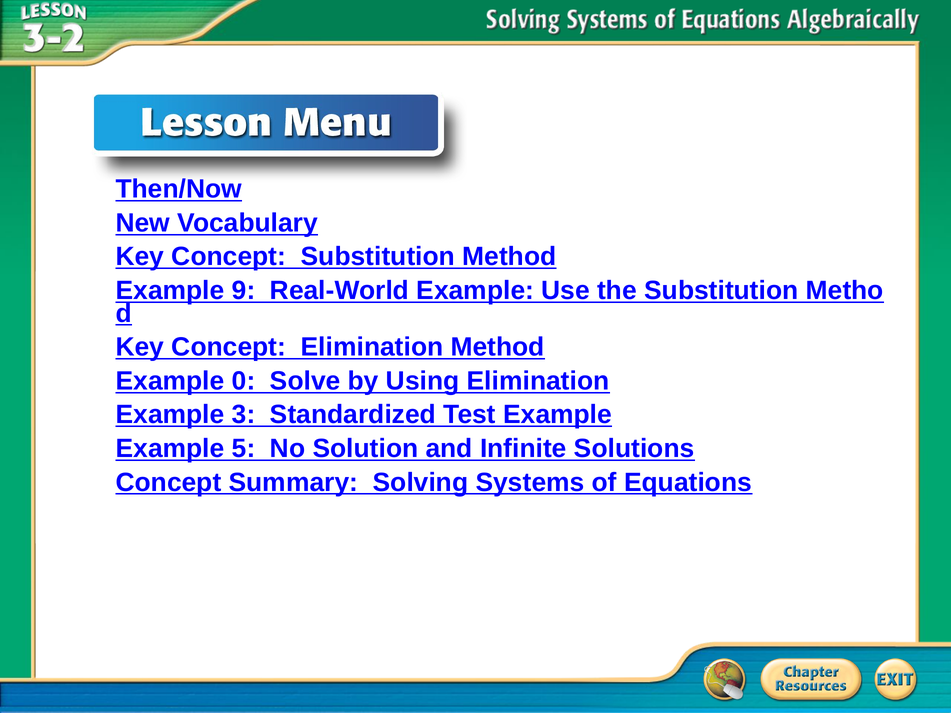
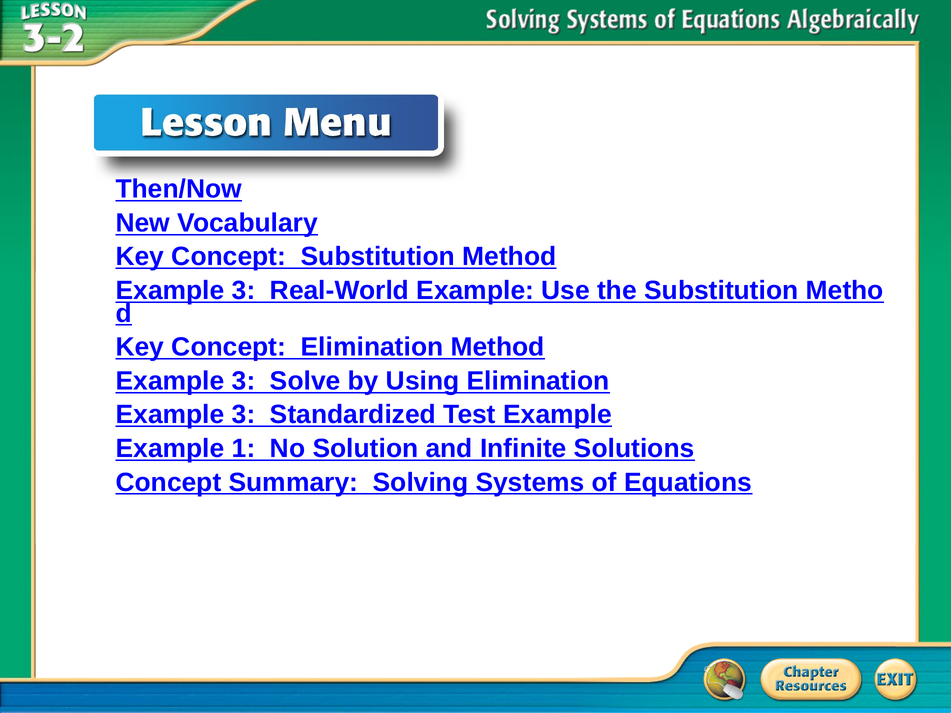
9: 9 -> 3 (244, 291)
0: 0 -> 3 (244, 381)
5: 5 -> 1 (244, 449)
